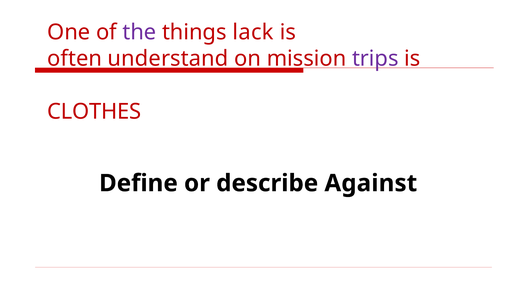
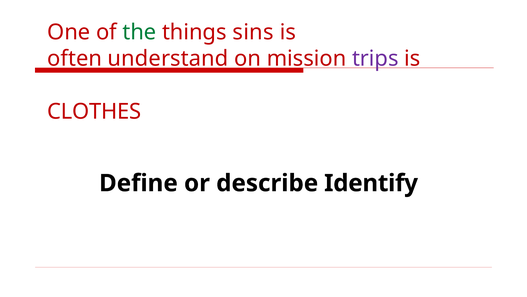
the colour: purple -> green (139, 32)
lack: lack -> sins (253, 32)
Against: Against -> Identify (371, 183)
